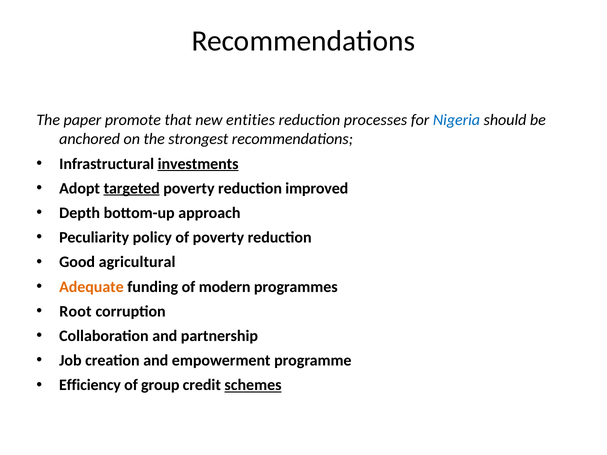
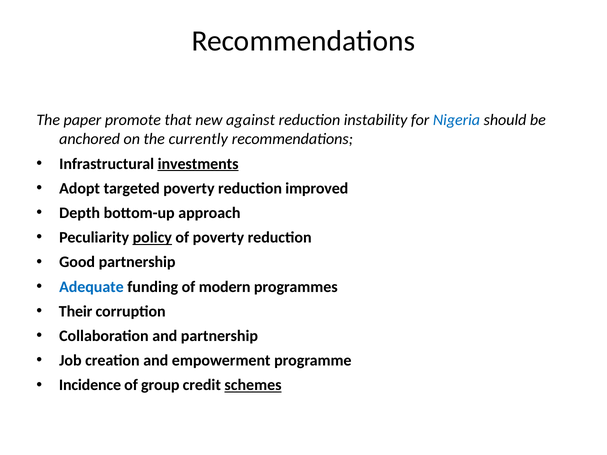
entities: entities -> against (251, 120)
processes: processes -> instability (376, 120)
strongest: strongest -> currently (198, 139)
targeted underline: present -> none (132, 188)
policy underline: none -> present (152, 238)
Good agricultural: agricultural -> partnership (137, 262)
Adequate colour: orange -> blue (91, 287)
Root: Root -> Their (76, 312)
Efficiency: Efficiency -> Incidence (90, 385)
